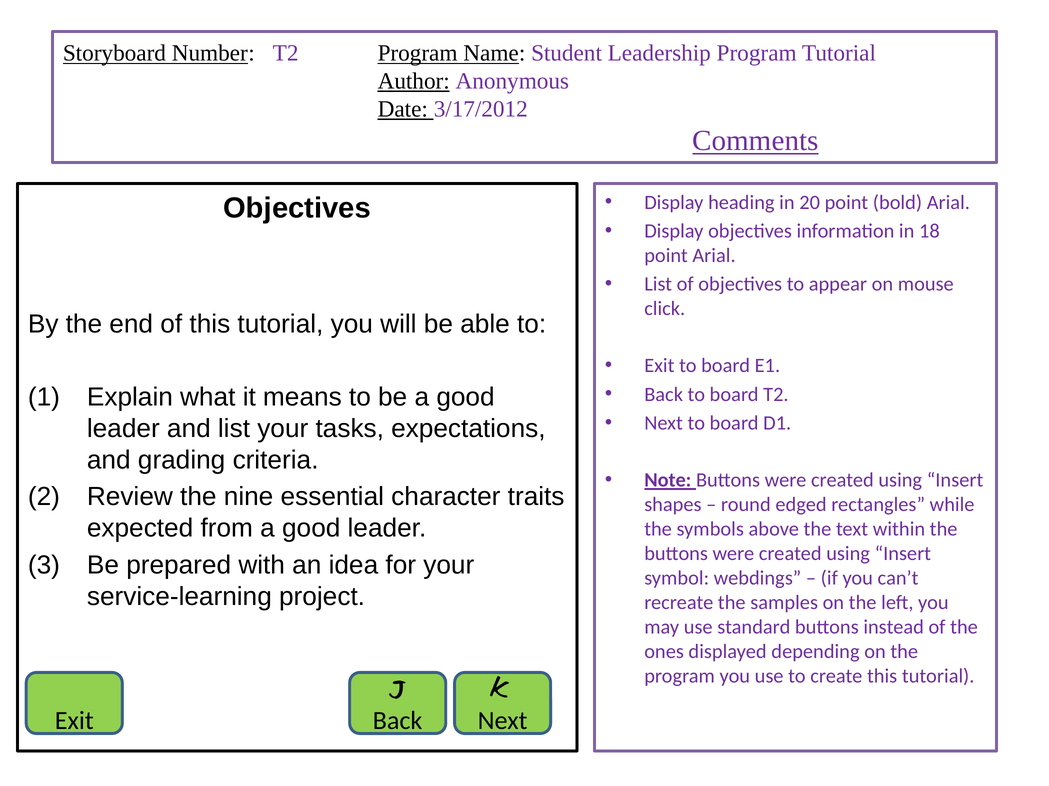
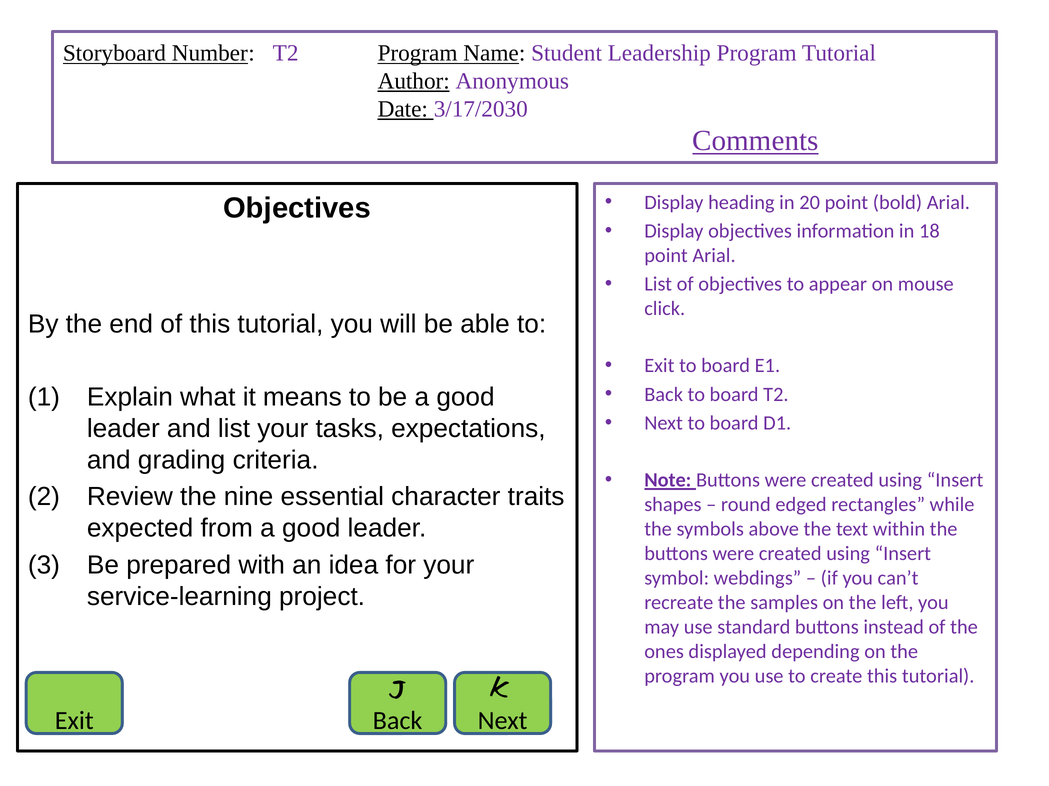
3/17/2012: 3/17/2012 -> 3/17/2030 (481, 109)
